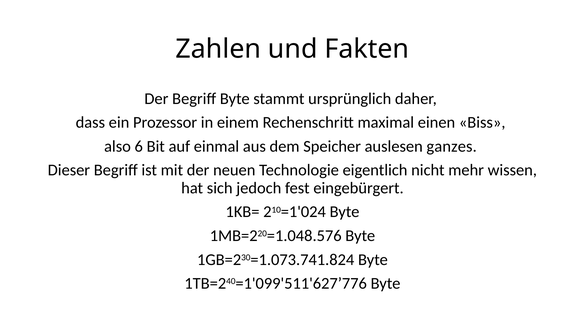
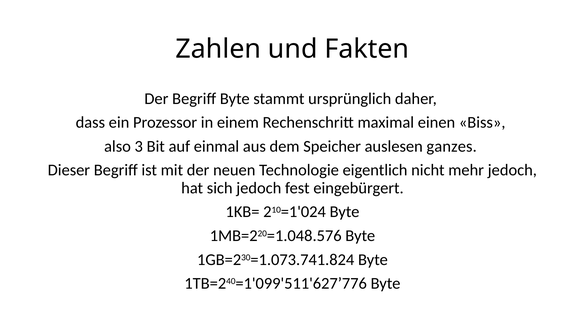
6: 6 -> 3 (139, 146)
mehr wissen: wissen -> jedoch (512, 170)
